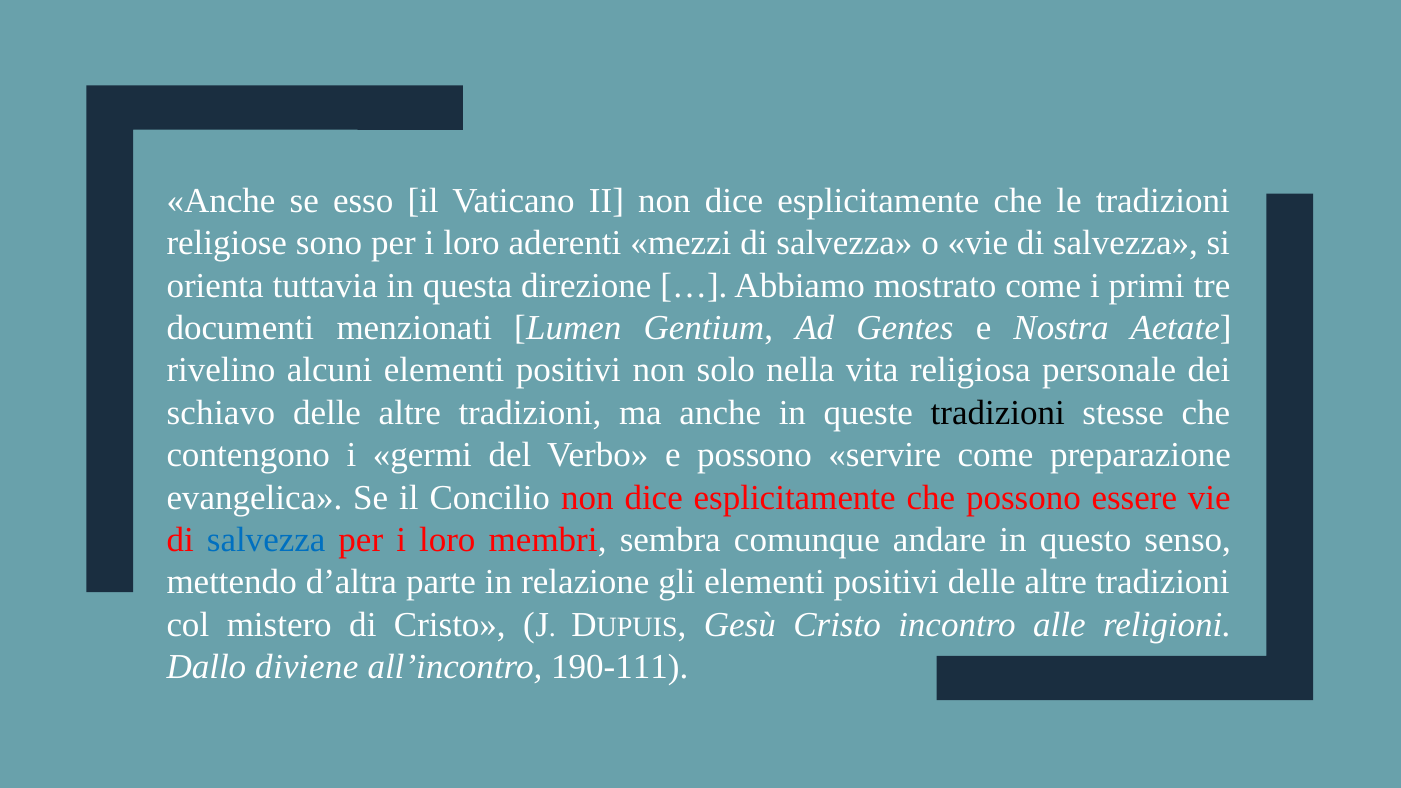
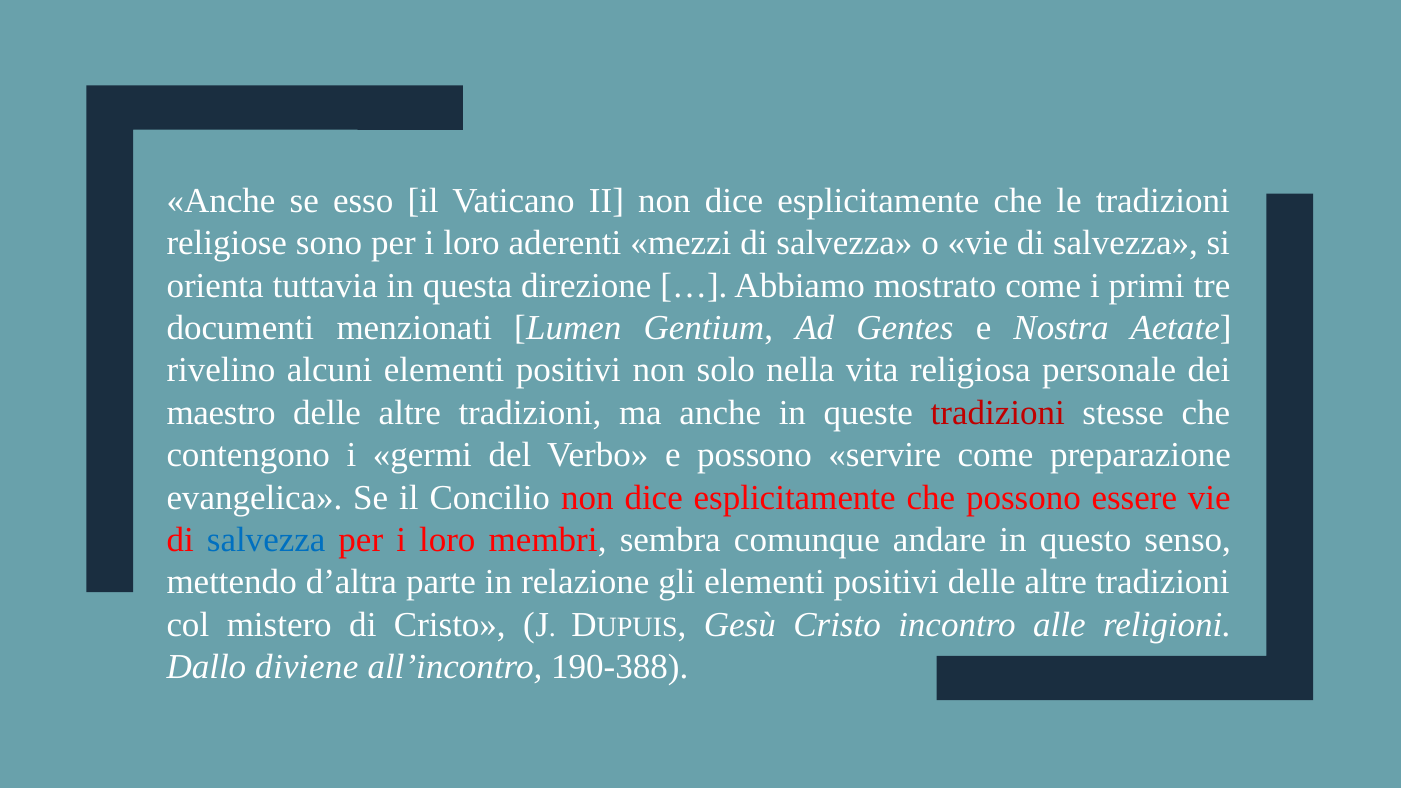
schiavo: schiavo -> maestro (221, 413)
tradizioni colour: black -> red (998, 413)
190-111: 190-111 -> 190-388 (620, 667)
